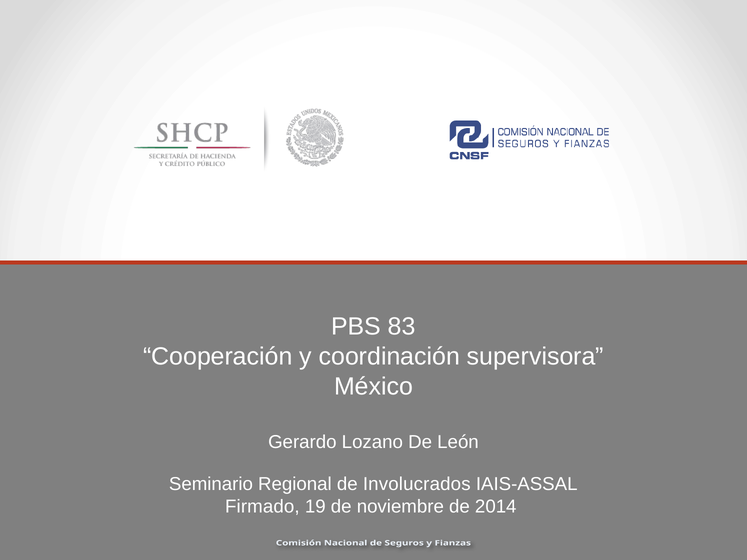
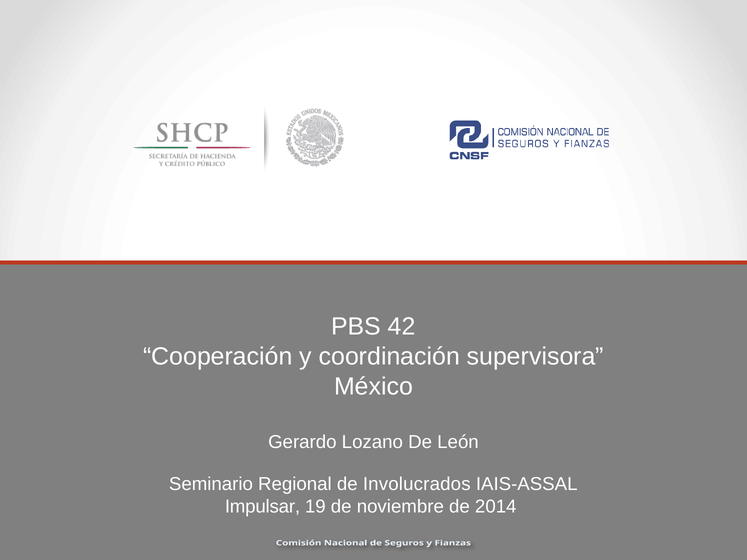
83: 83 -> 42 (402, 327)
Firmado: Firmado -> Impulsar (263, 507)
